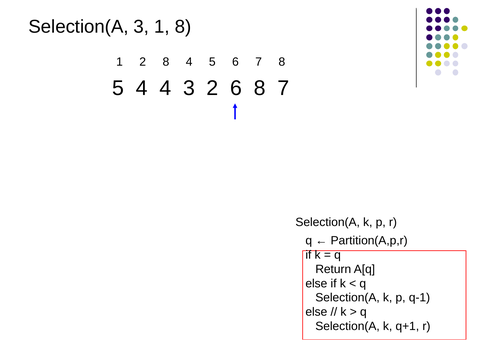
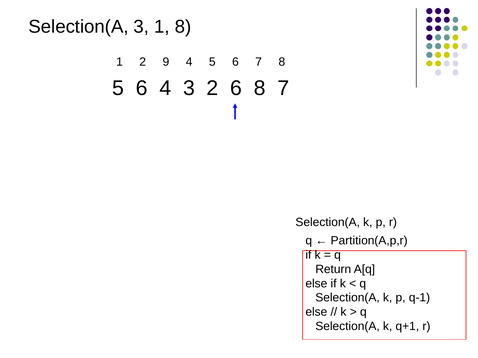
2 8: 8 -> 9 (166, 62)
4: 4 -> 6 (142, 88)
